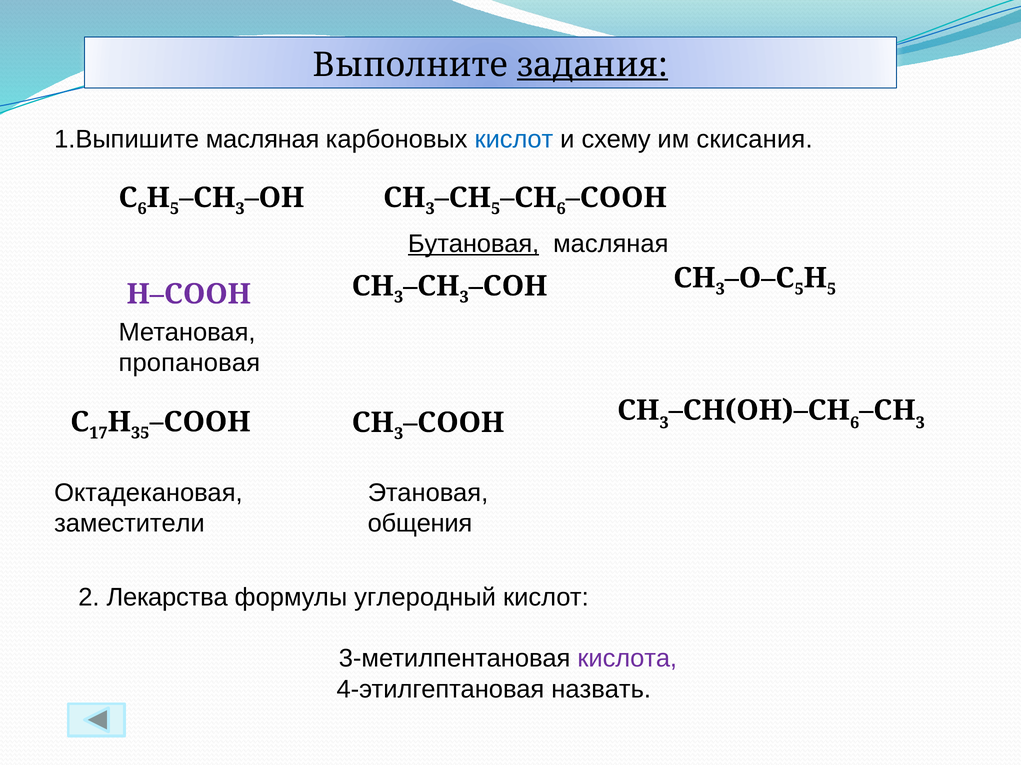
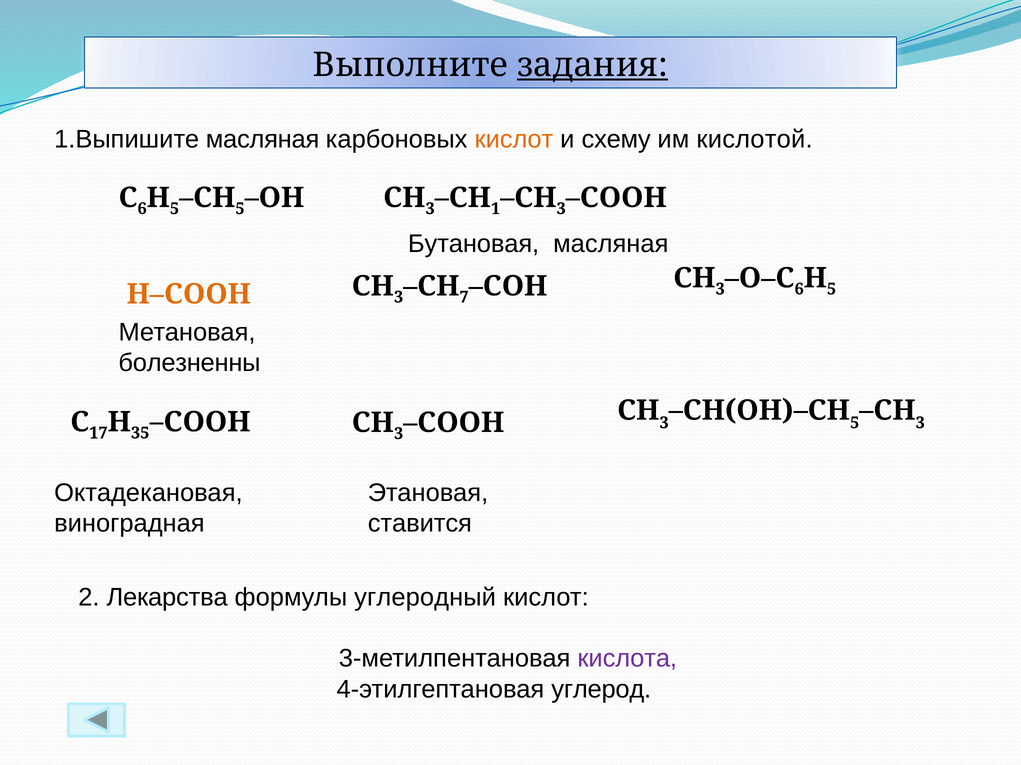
кислот colour: blue -> orange (514, 140)
скисания: скисания -> кислотой (755, 140)
3: 3 -> 5 (240, 209)
5: 5 -> 1 (496, 209)
6: 6 -> 3 (561, 209)
Бутановая underline: present -> none (474, 244)
H–COOH colour: purple -> orange (189, 294)
3: 3 -> 7 (464, 297)
5: 5 -> 6 (799, 289)
пропановая: пропановая -> болезненны (190, 363)
6: 6 -> 5 (855, 423)
заместители: заместители -> виноградная (129, 524)
общения: общения -> ставится (420, 524)
назвать: назвать -> углерод (601, 690)
